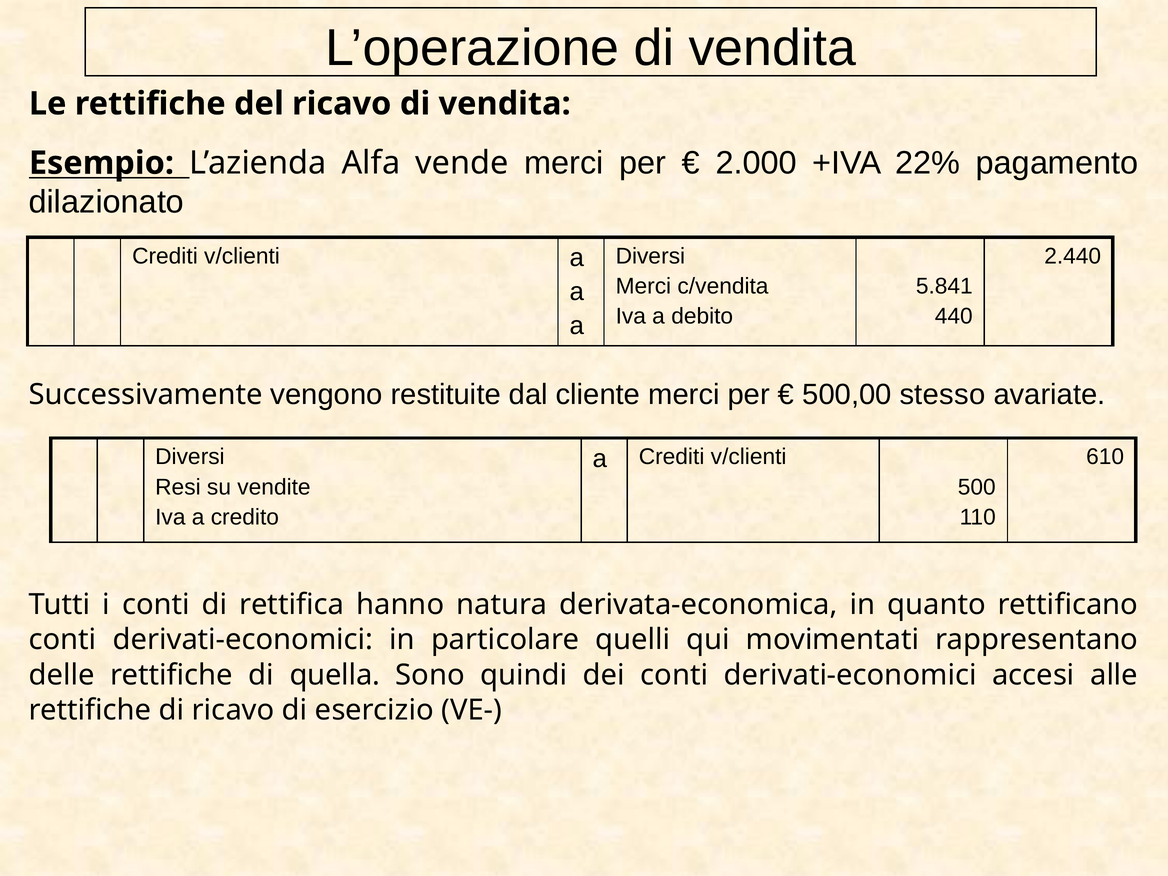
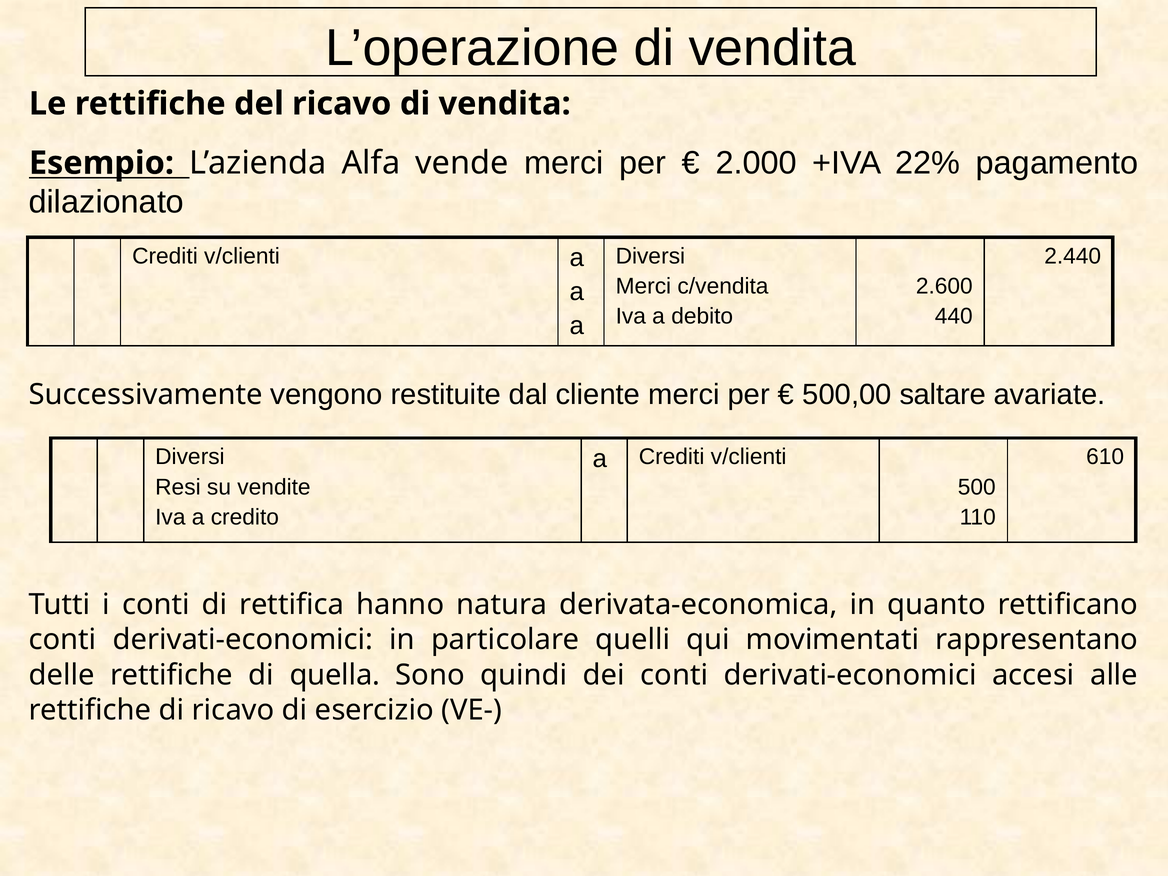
5.841: 5.841 -> 2.600 (944, 286)
stesso: stesso -> saltare (943, 395)
